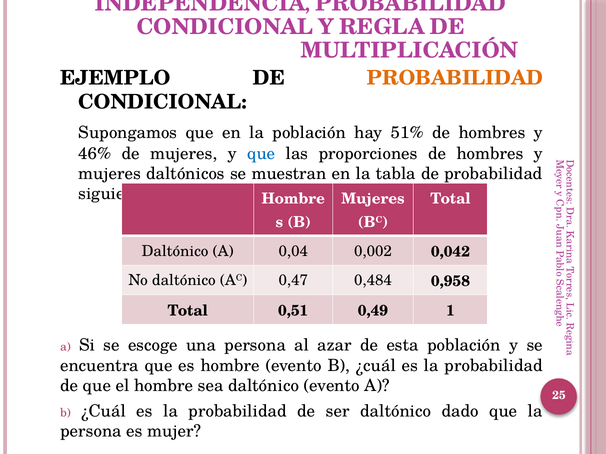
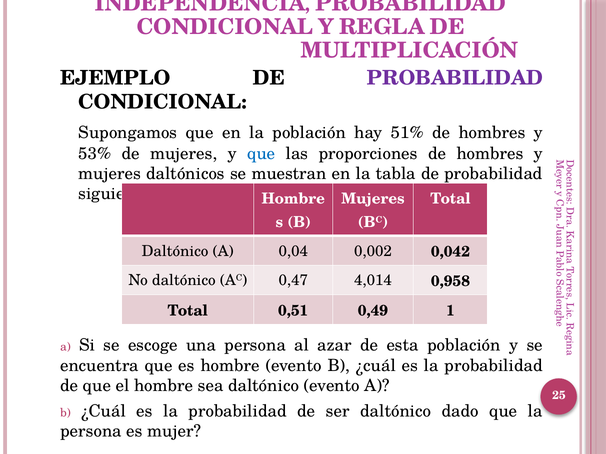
PROBABILIDAD colour: orange -> purple (455, 78)
46%: 46% -> 53% (95, 154)
0,484: 0,484 -> 4,014 (373, 281)
